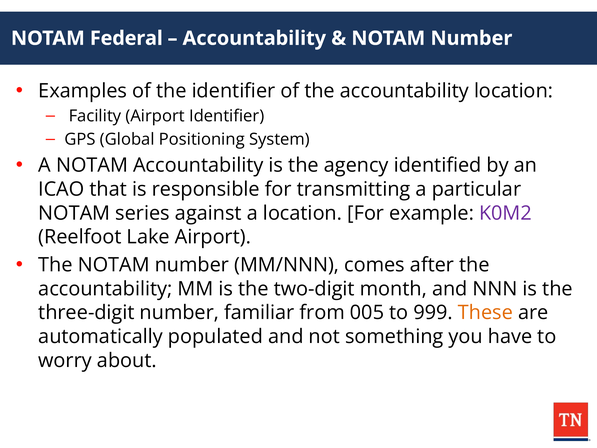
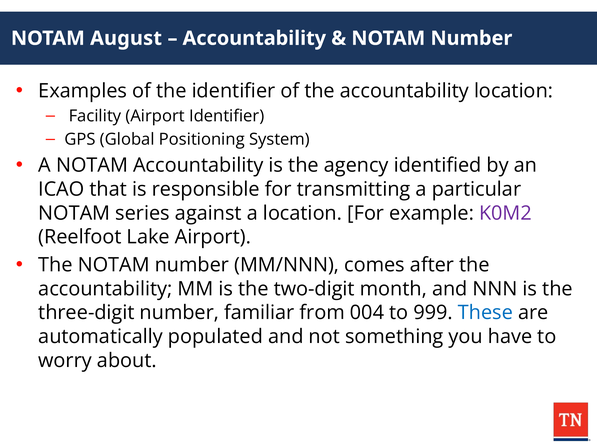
Federal: Federal -> August (126, 38)
005: 005 -> 004 (367, 312)
These colour: orange -> blue (485, 312)
